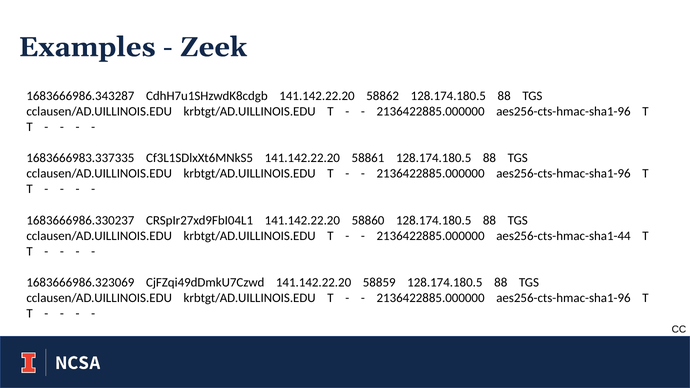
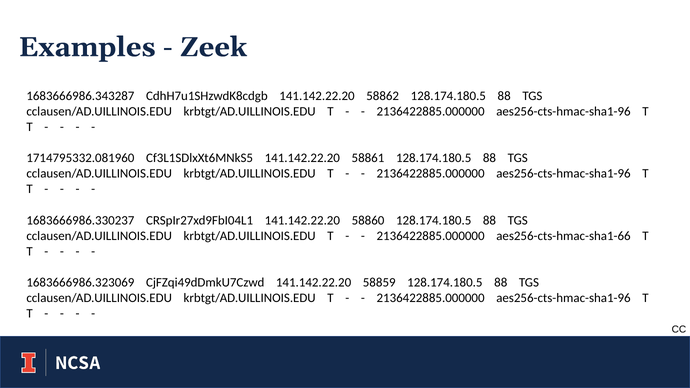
1683666983.337335: 1683666983.337335 -> 1714795332.081960 (80, 158)
aes256-cts-hmac-sha1-44: aes256-cts-hmac-sha1-44 -> aes256-cts-hmac-sha1-66 (563, 236)
